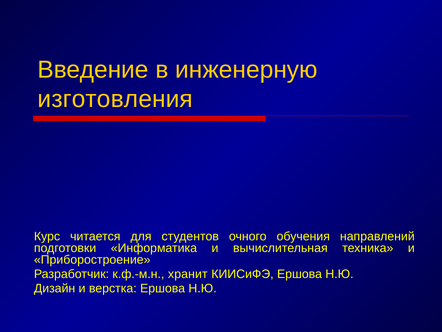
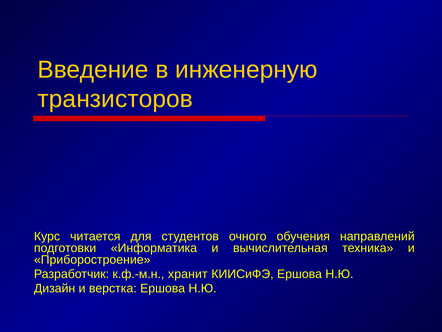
изготовления: изготовления -> транзисторов (115, 99)
